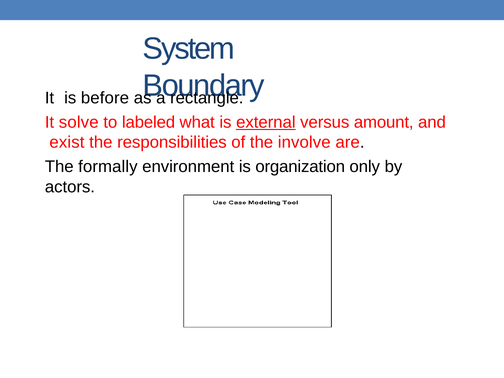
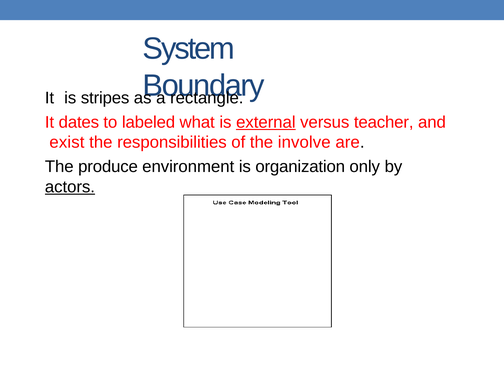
before: before -> stripes (105, 98)
solve: solve -> dates (79, 122)
amount: amount -> teacher (384, 122)
formally: formally -> produce (108, 167)
actors underline: none -> present (70, 187)
